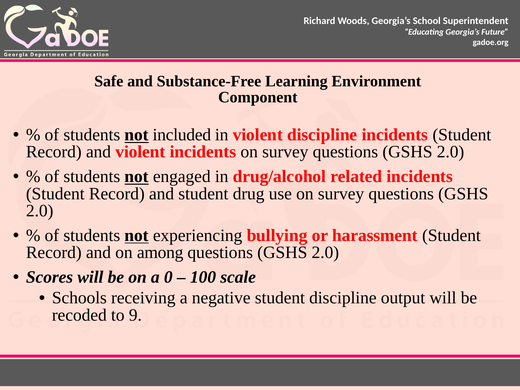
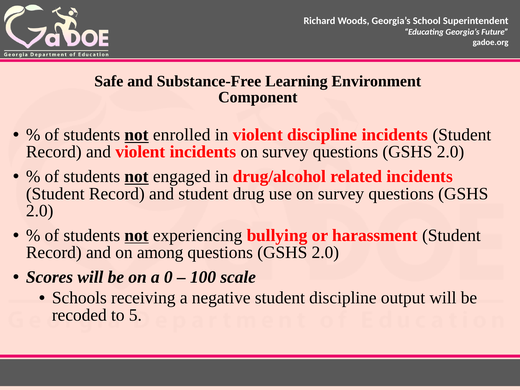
included: included -> enrolled (182, 135)
9: 9 -> 5 (135, 315)
